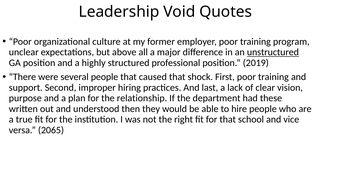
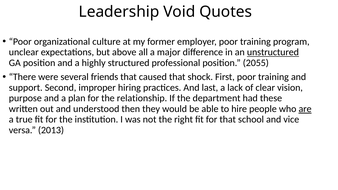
2019: 2019 -> 2055 (256, 63)
several people: people -> friends (105, 77)
are underline: none -> present (305, 109)
2065: 2065 -> 2013 (51, 130)
